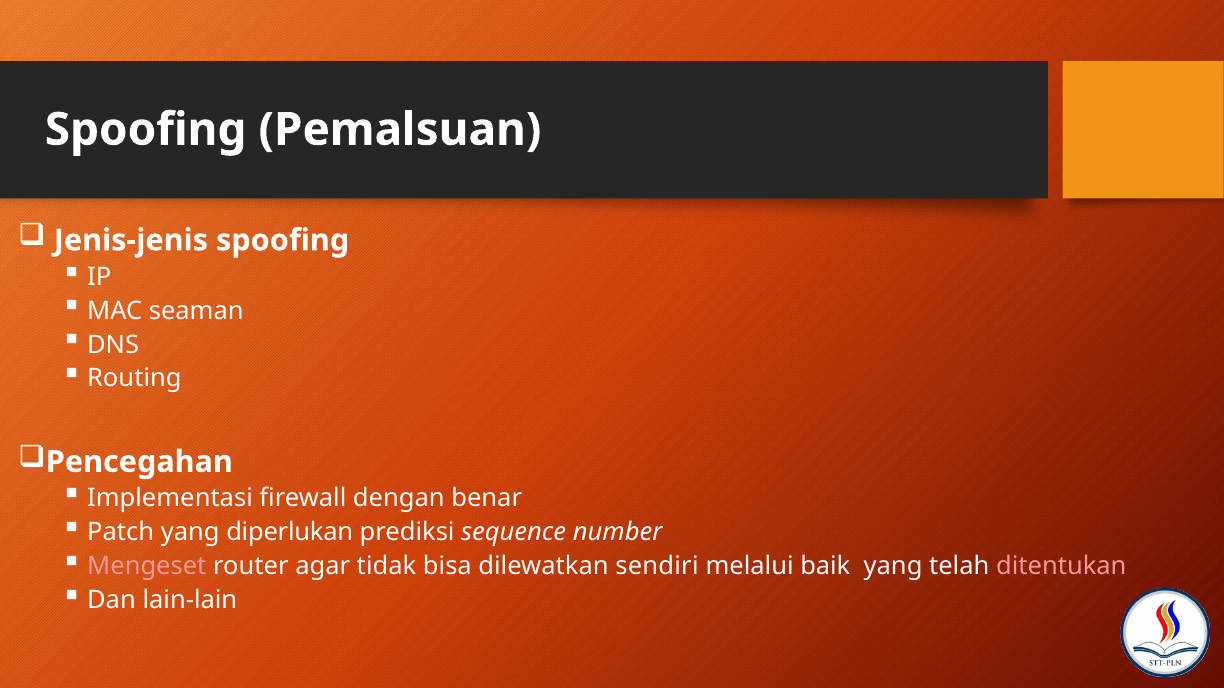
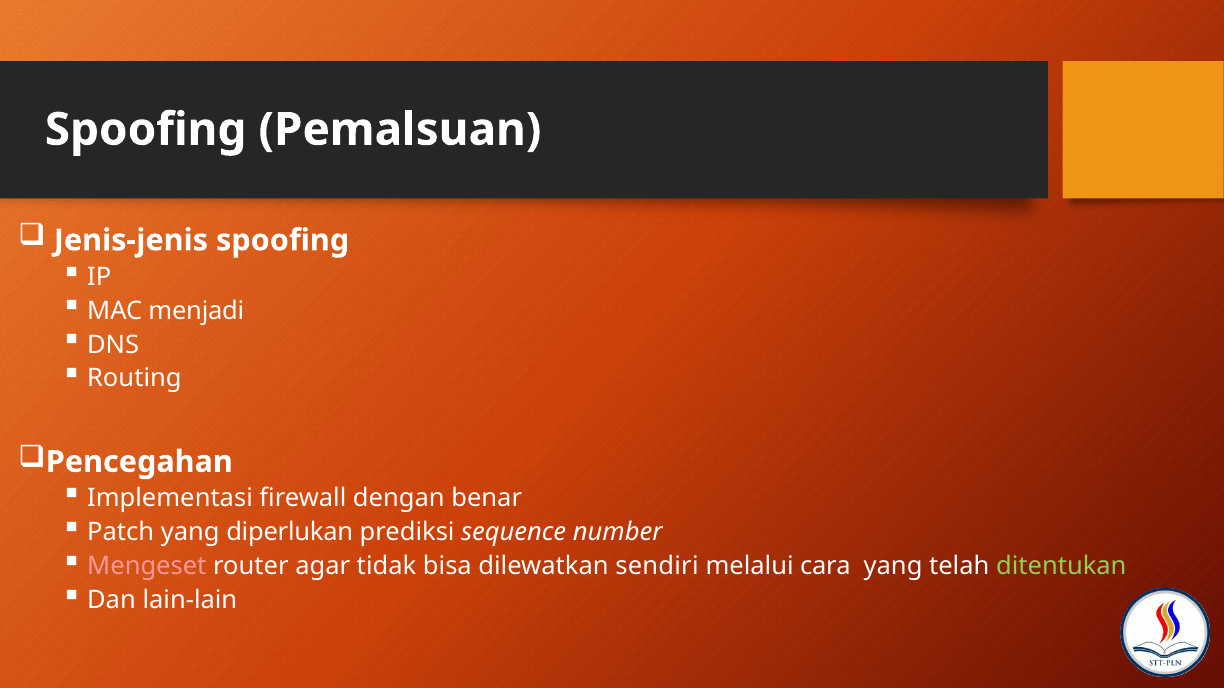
seaman: seaman -> menjadi (196, 311)
baik: baik -> cara (825, 567)
ditentukan colour: pink -> light green (1061, 567)
